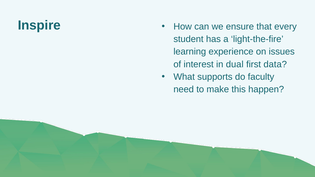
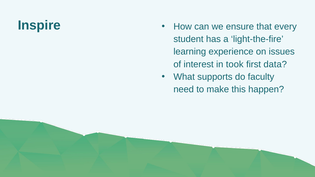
dual: dual -> took (235, 64)
